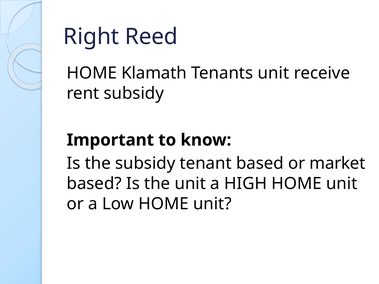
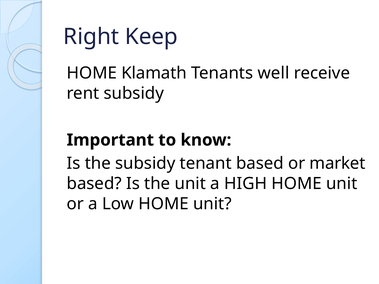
Reed: Reed -> Keep (151, 37)
Tenants unit: unit -> well (273, 73)
